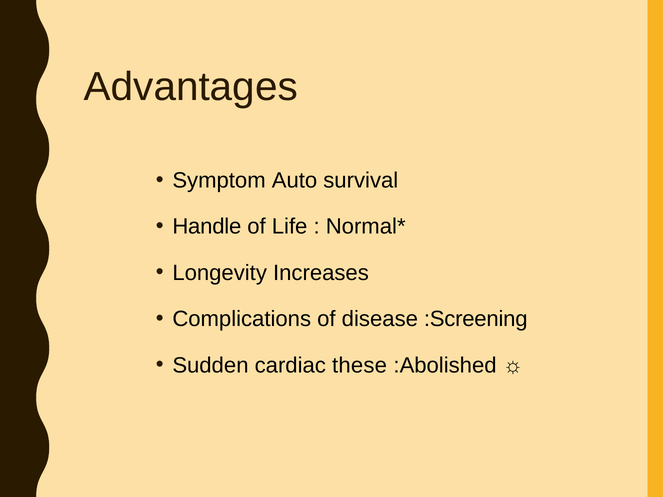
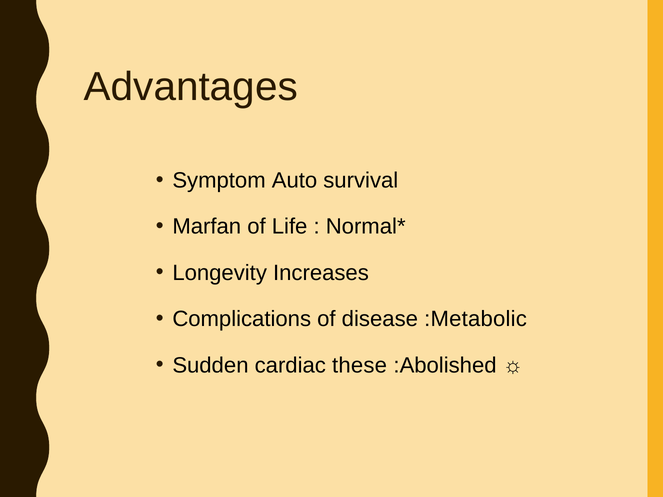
Handle: Handle -> Marfan (207, 227)
:Screening: :Screening -> :Metabolic (476, 319)
